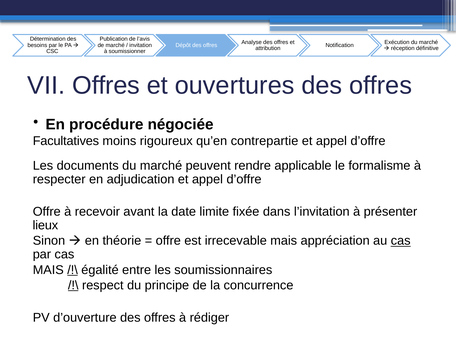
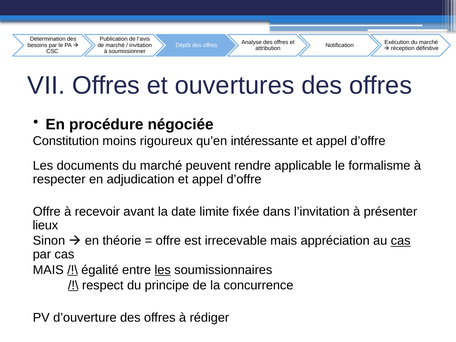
Facultatives: Facultatives -> Constitution (66, 141)
contrepartie: contrepartie -> intéressante (265, 141)
les underline: none -> present (163, 270)
